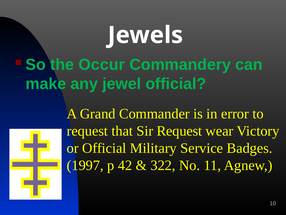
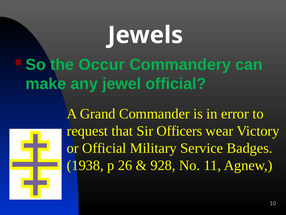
Sir Request: Request -> Officers (179, 131)
1997: 1997 -> 1938 (85, 165)
42: 42 -> 26 (125, 165)
322: 322 -> 928 (163, 165)
